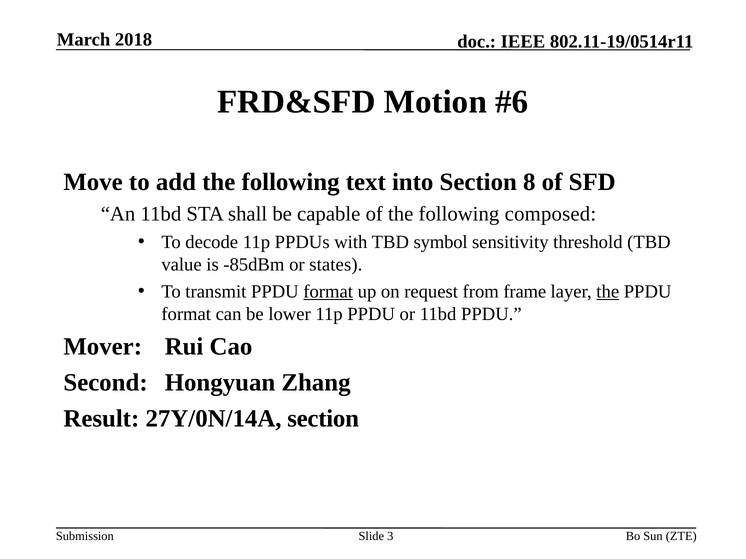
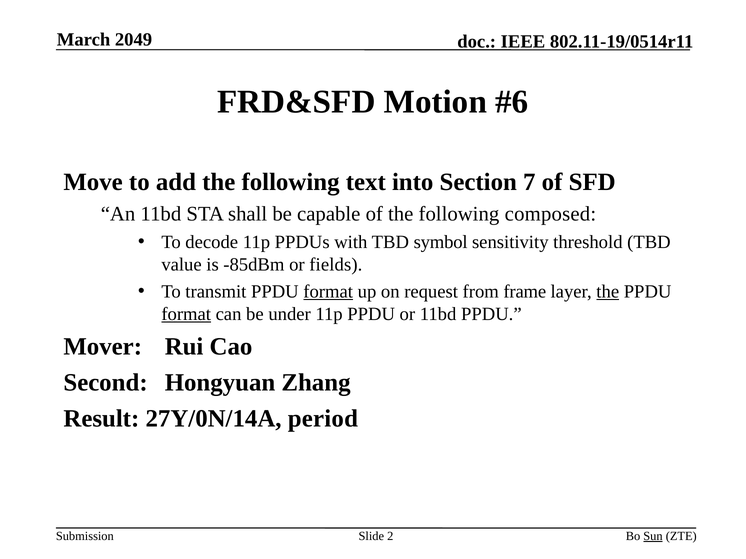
2018: 2018 -> 2049 (134, 40)
8: 8 -> 7 (529, 182)
states: states -> fields (336, 265)
format underline: none -> present (186, 314)
lower: lower -> under (290, 314)
27Y/0N/14A section: section -> period (323, 419)
3: 3 -> 2 (390, 537)
Sun underline: none -> present (653, 537)
